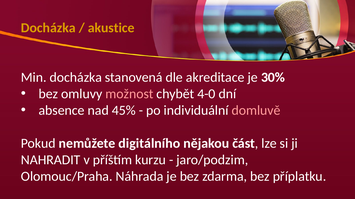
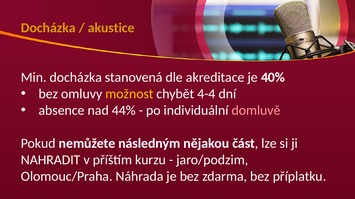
30%: 30% -> 40% (273, 78)
možnost colour: pink -> yellow (129, 94)
4-0: 4-0 -> 4-4 (206, 94)
45%: 45% -> 44% (124, 111)
digitálního: digitálního -> následným (149, 144)
